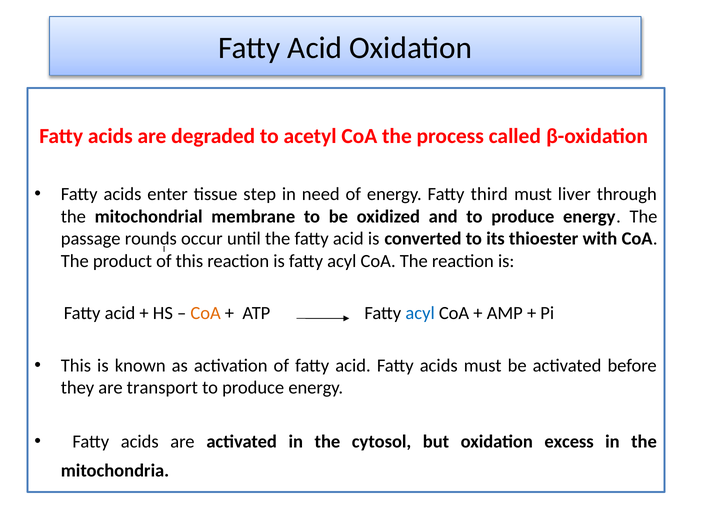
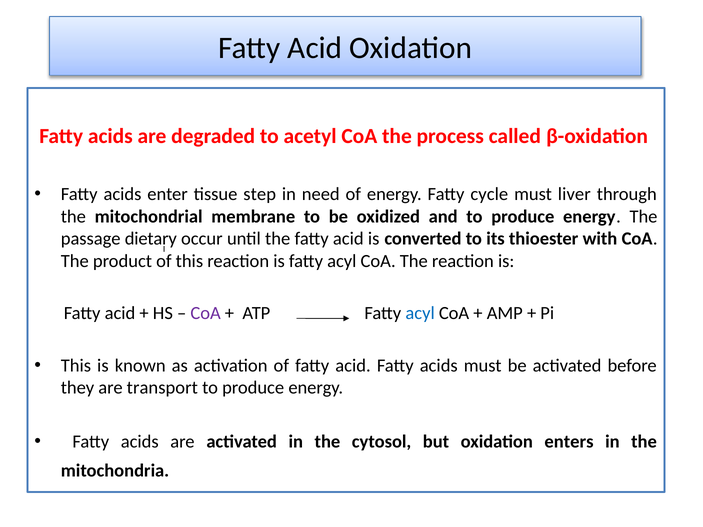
third: third -> cycle (489, 194)
rounds: rounds -> dietary (151, 239)
CoA colour: orange -> purple (206, 313)
excess: excess -> enters (569, 442)
